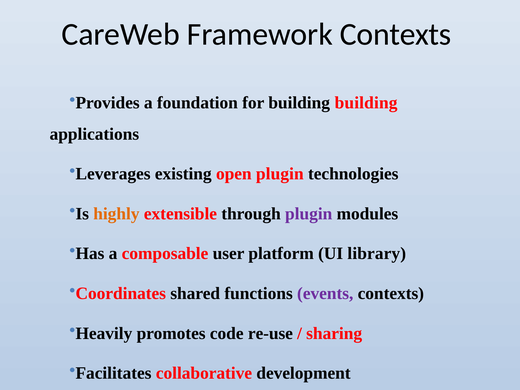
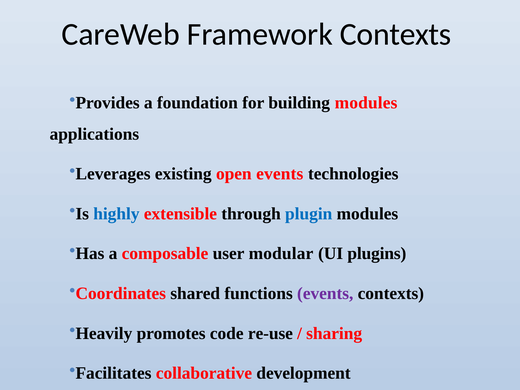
building building: building -> modules (366, 103)
open plugin: plugin -> events (280, 174)
highly colour: orange -> blue (116, 214)
plugin colour: purple -> blue (309, 214)
platform: platform -> modular (281, 254)
library: library -> plugins (377, 254)
